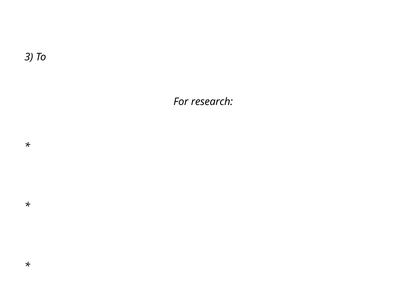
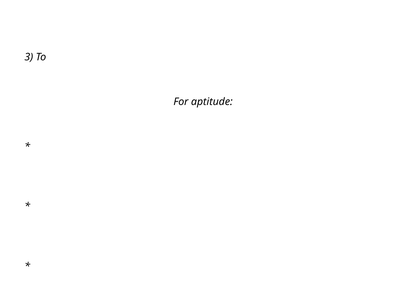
research: research -> aptitude (212, 102)
